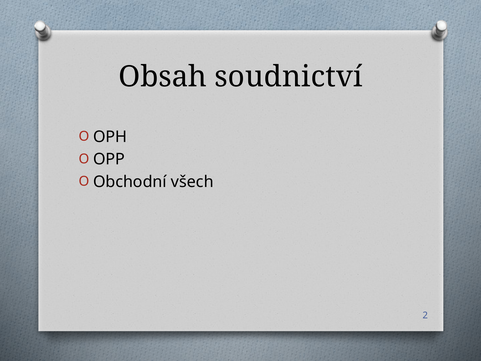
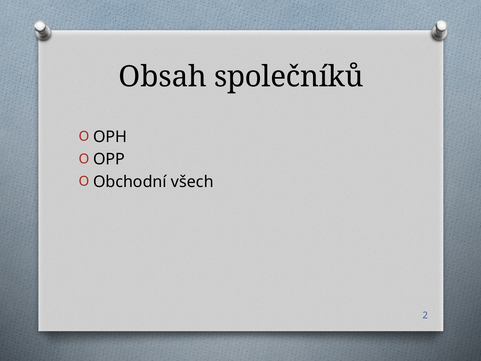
soudnictví: soudnictví -> společníků (289, 77)
